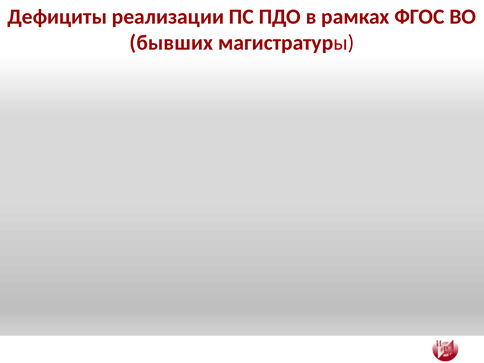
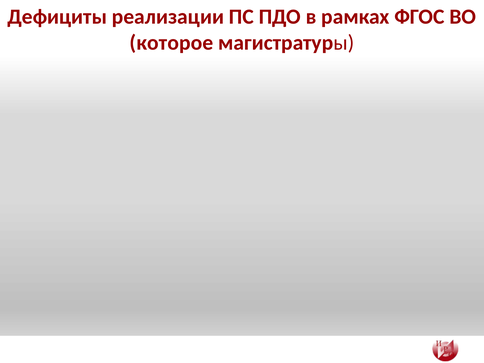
бывших: бывших -> которое (171, 43)
